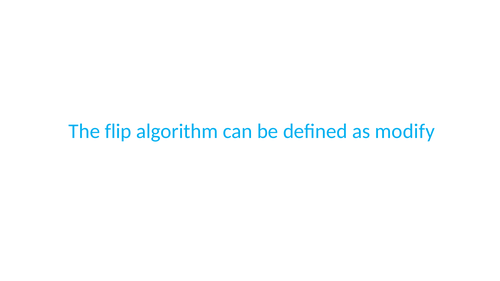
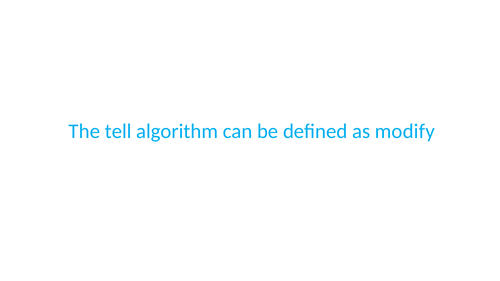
flip: flip -> tell (118, 131)
